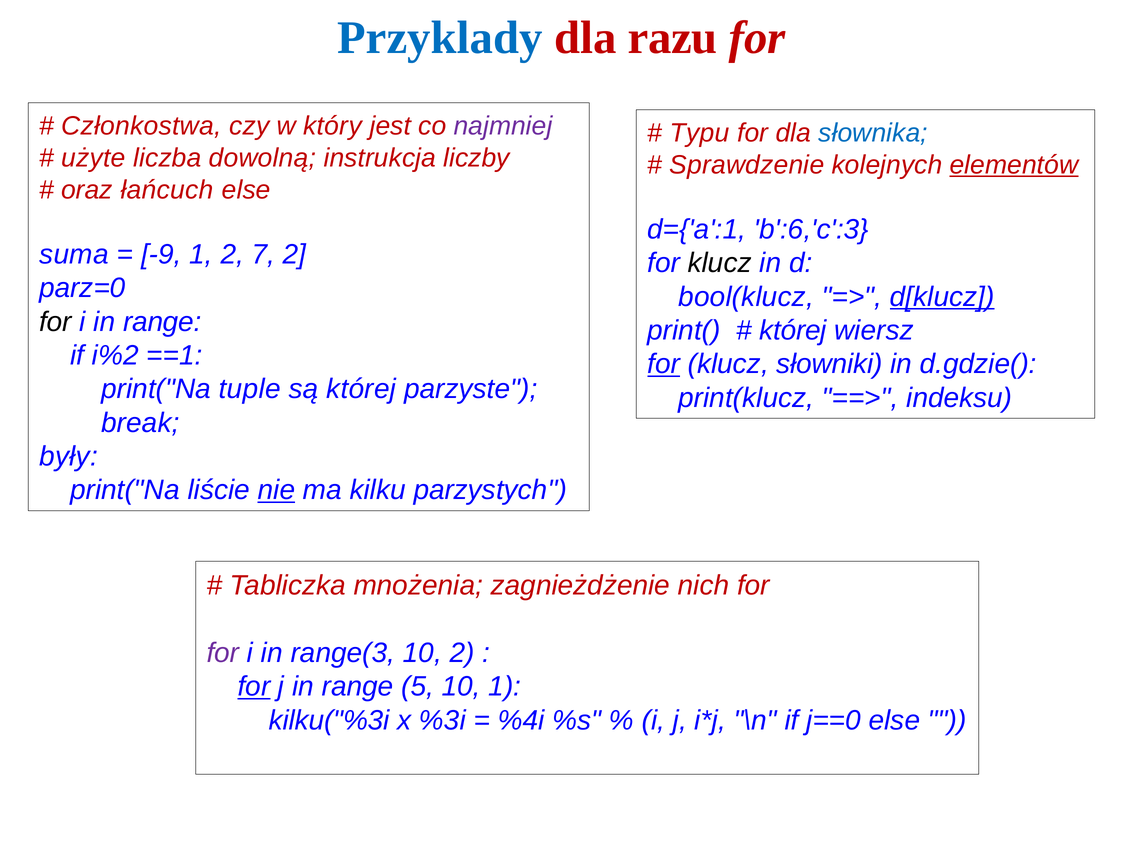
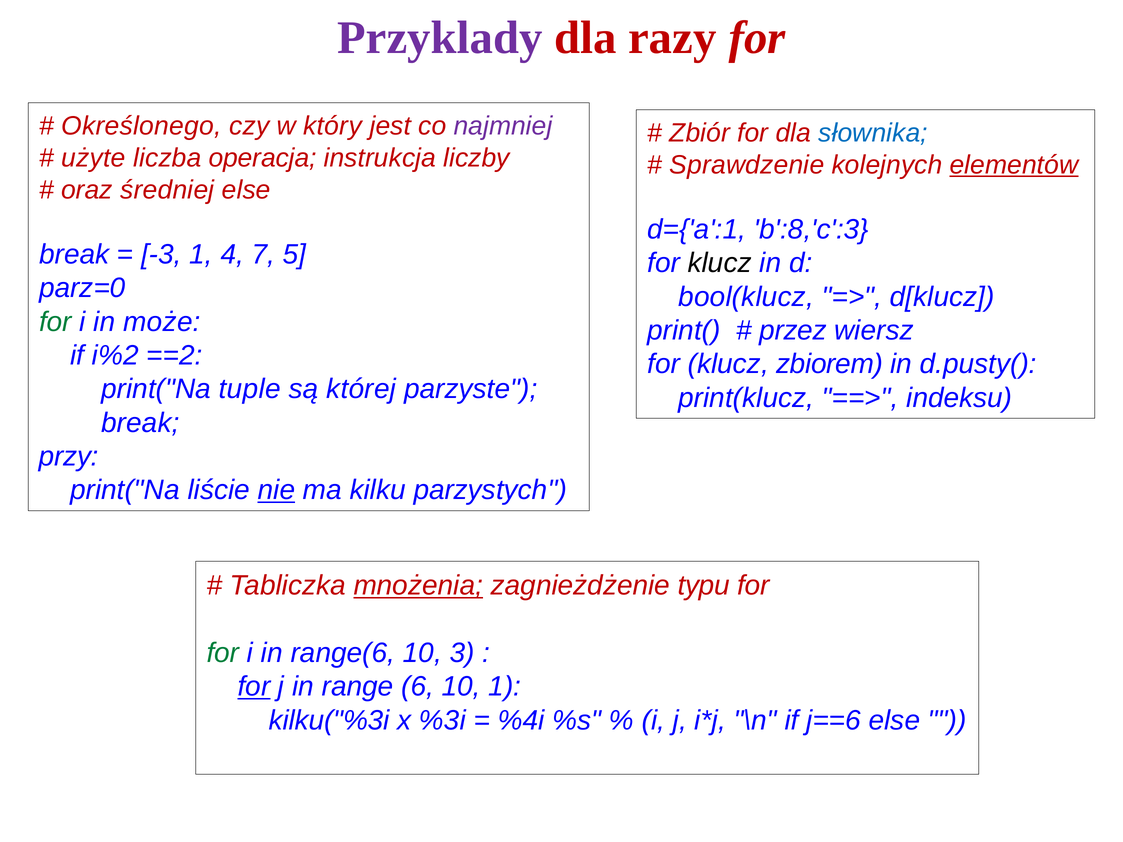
Przyklady colour: blue -> purple (440, 38)
razu: razu -> razy (672, 38)
Członkostwa: Członkostwa -> Określonego (141, 126)
Typu: Typu -> Zbiór (700, 133)
dowolną: dowolną -> operacja (263, 158)
łańcuch: łańcuch -> średniej (167, 190)
b':6,'c':3: b':6,'c':3 -> b':8,'c':3 (811, 230)
suma: suma -> break (74, 255)
-9: -9 -> -3 (161, 255)
1 2: 2 -> 4 (232, 255)
7 2: 2 -> 5 (294, 255)
d[klucz underline: present -> none (942, 297)
for colour: black -> green (55, 322)
i in range: range -> może (162, 322)
której: której -> przez (793, 331)
==1: ==1 -> ==2 (175, 356)
for underline: present -> none (664, 364)
słowniki: słowniki -> zbiorem (830, 364)
d.gdzie(: d.gdzie( -> d.pusty( (978, 364)
były: były -> przy (69, 457)
mnożenia underline: none -> present (418, 586)
nich: nich -> typu (704, 586)
for colour: purple -> green (223, 653)
range(3: range(3 -> range(6 (343, 653)
10 2: 2 -> 3 (462, 653)
5: 5 -> 6 (418, 687)
j==0: j==0 -> j==6 (834, 721)
